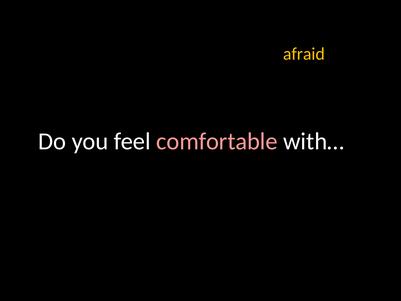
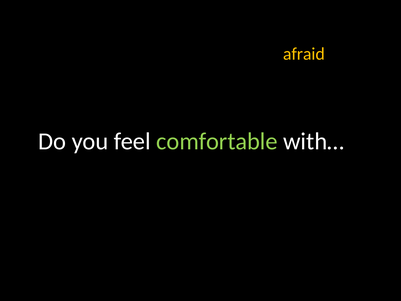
comfortable colour: pink -> light green (217, 141)
